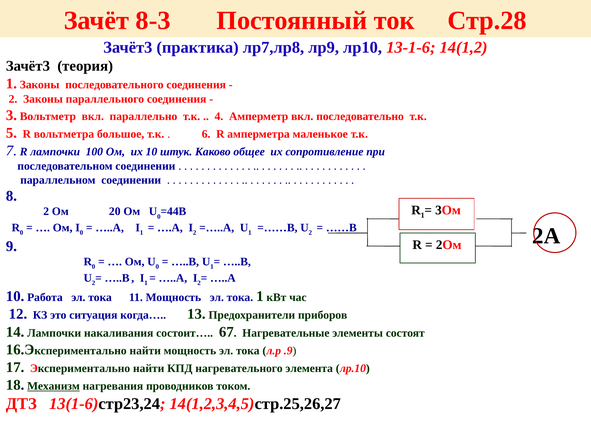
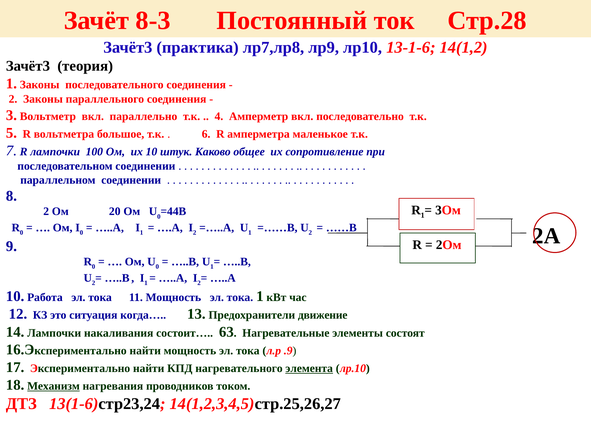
приборов: приборов -> движение (323, 315)
67: 67 -> 63 (226, 332)
элемента underline: none -> present (309, 369)
